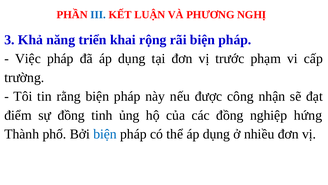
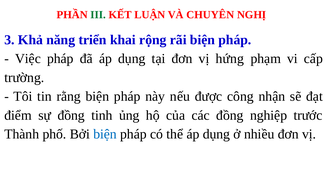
III colour: blue -> green (98, 15)
PHƯƠNG: PHƯƠNG -> CHUYÊN (210, 15)
trước: trước -> hứng (230, 58)
hứng: hứng -> trước (308, 115)
